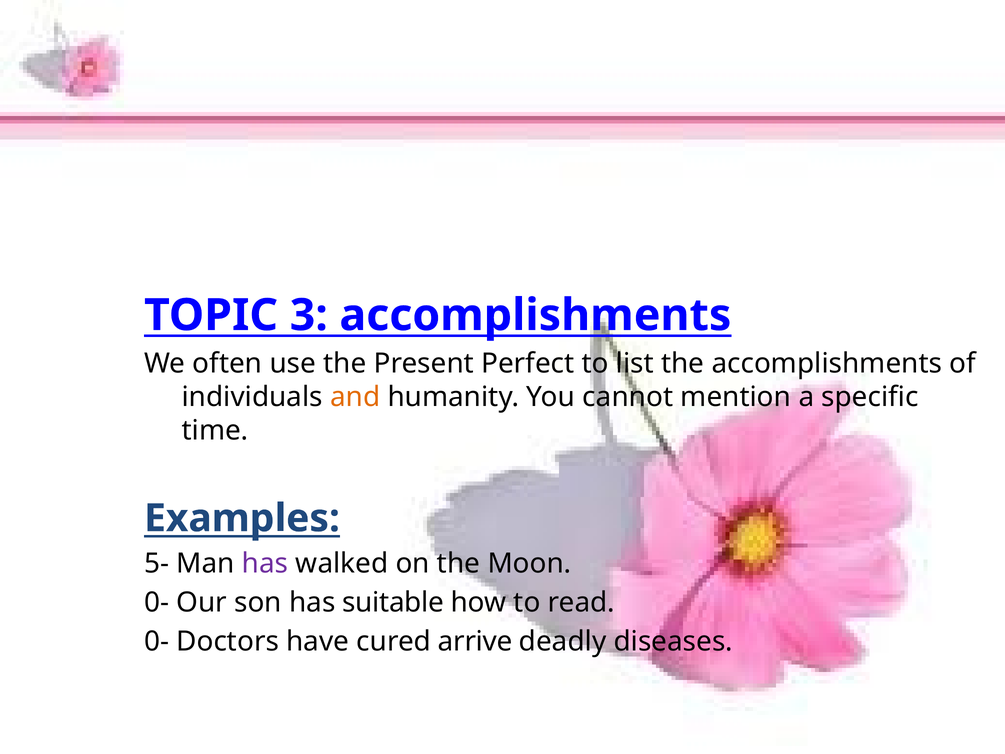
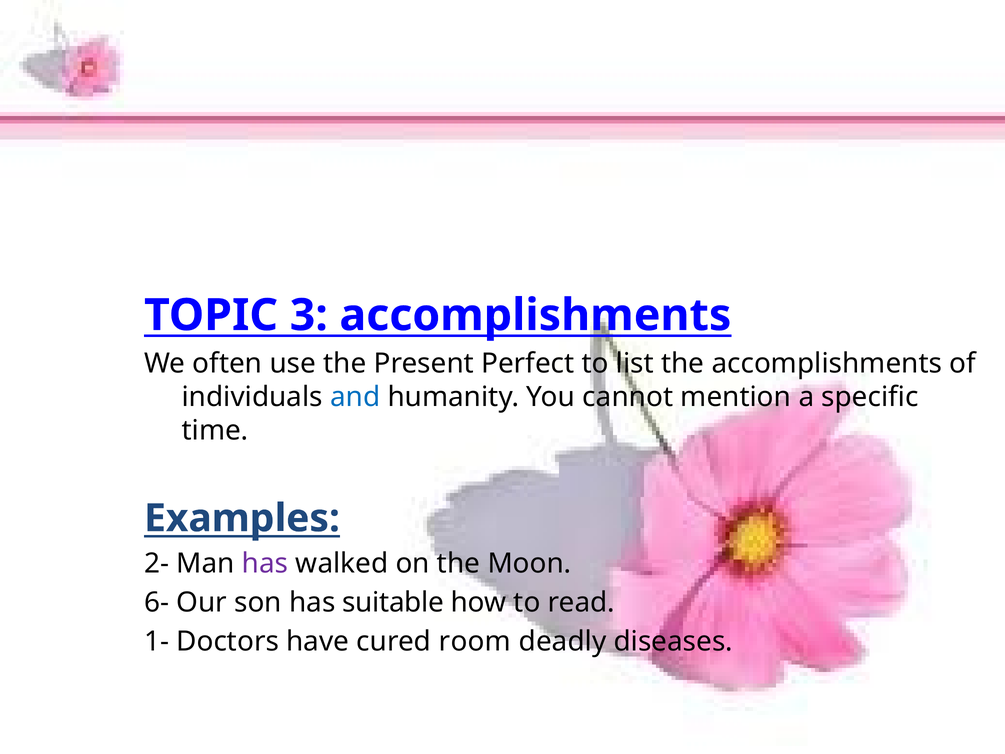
and colour: orange -> blue (355, 397)
5-: 5- -> 2- (157, 563)
0-: 0- -> 6- (157, 602)
0-: 0- -> 1- (157, 641)
arrive: arrive -> room (475, 641)
